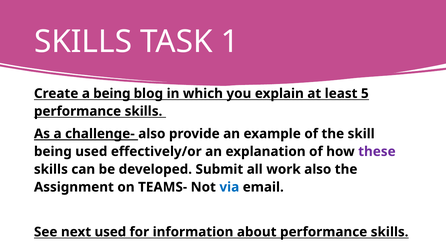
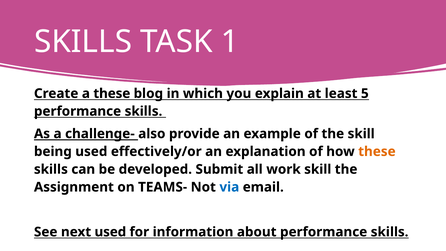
a being: being -> these (112, 93)
these colour: purple -> orange (377, 151)
work also: also -> skill (318, 169)
